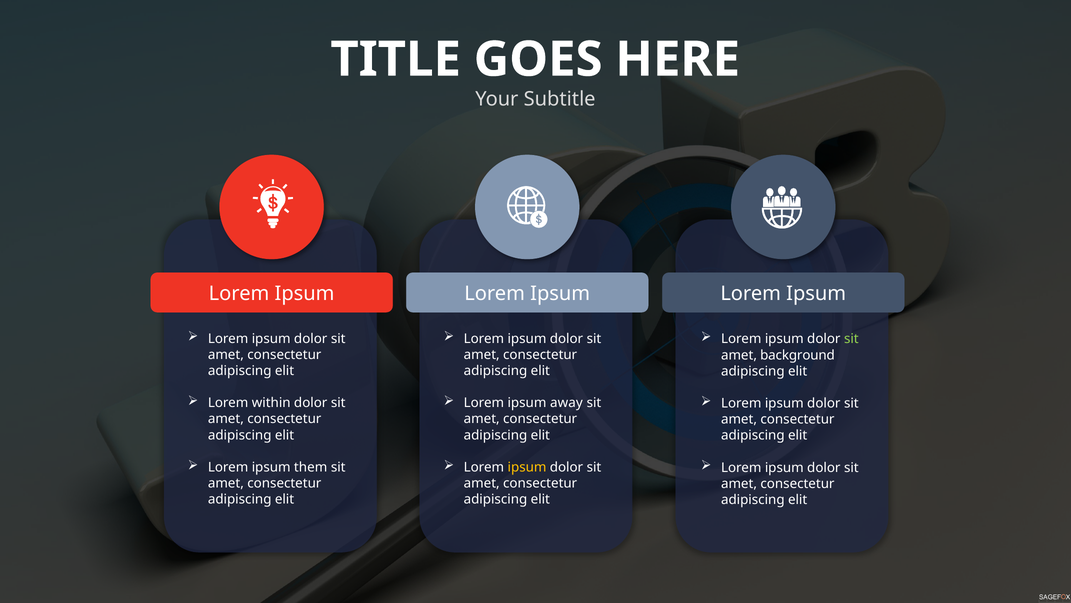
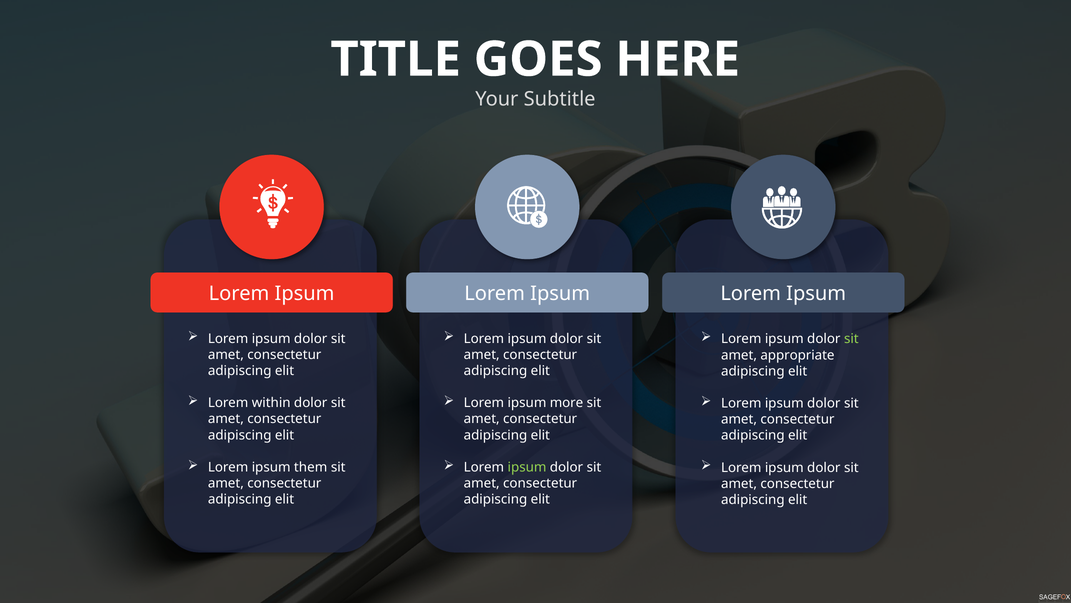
background: background -> appropriate (797, 355)
away: away -> more (567, 403)
ipsum colour: yellow -> light green (527, 467)
